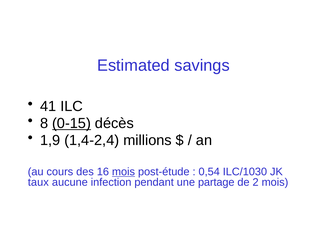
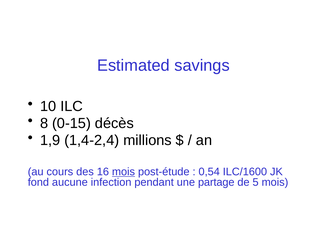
41: 41 -> 10 (48, 106)
0-15 underline: present -> none (72, 123)
ILC/1030: ILC/1030 -> ILC/1600 (245, 171)
taux: taux -> fond (38, 182)
2: 2 -> 5 (256, 182)
